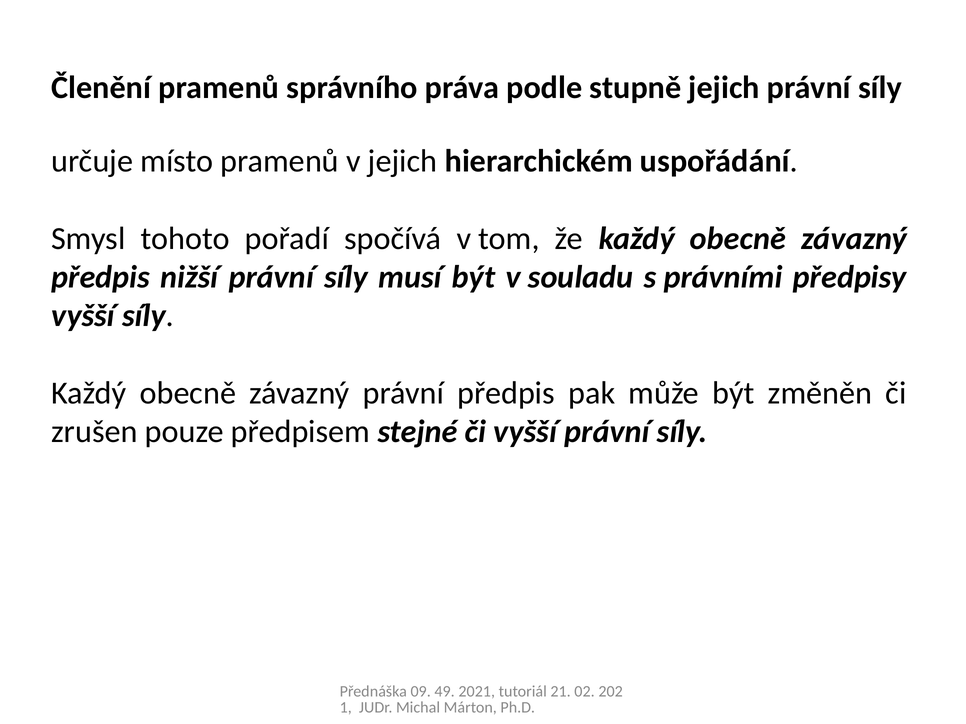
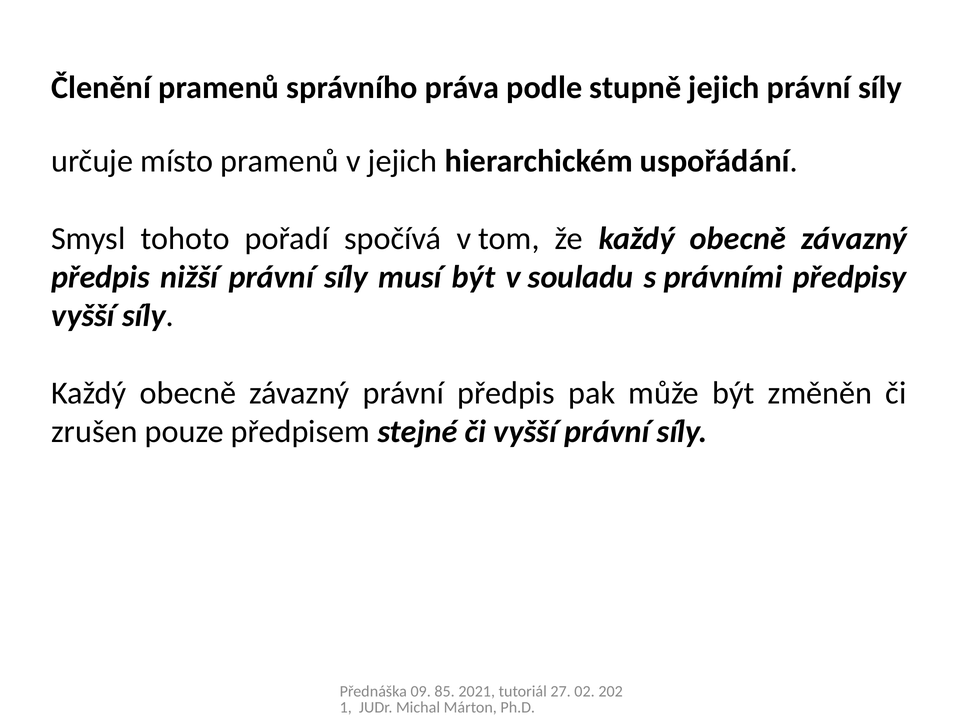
49: 49 -> 85 (445, 692)
21: 21 -> 27 (561, 692)
